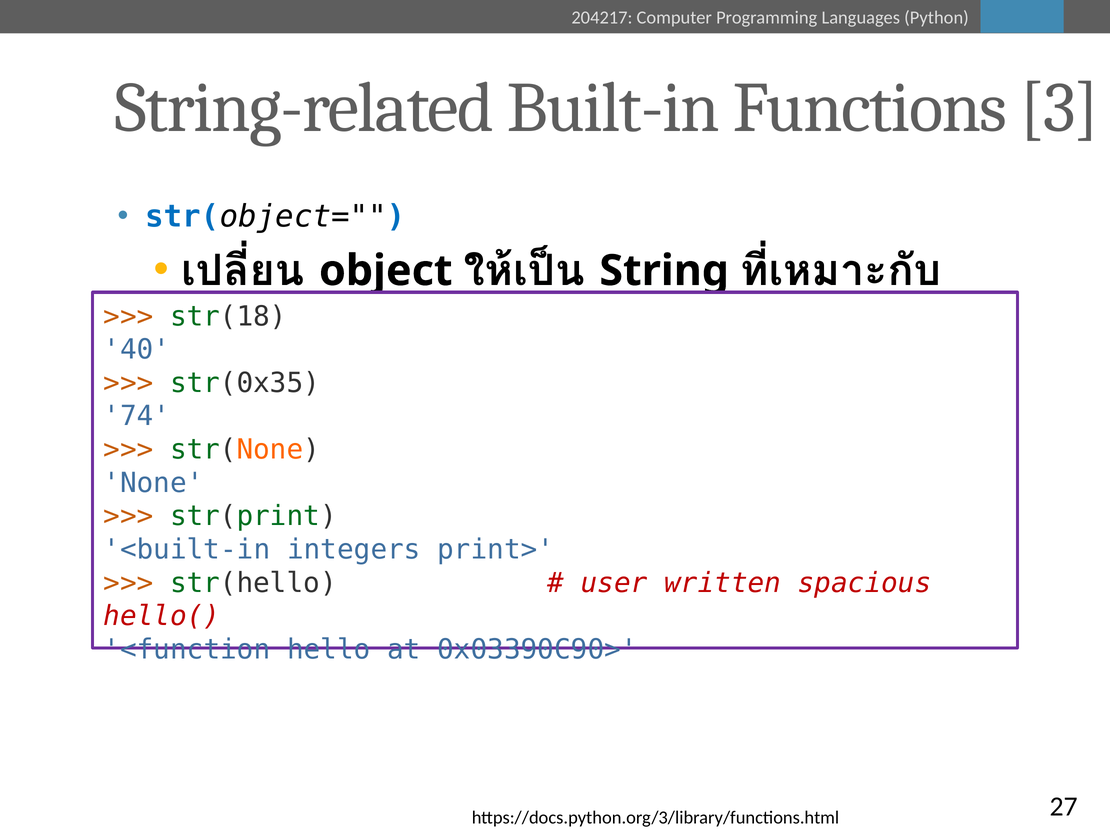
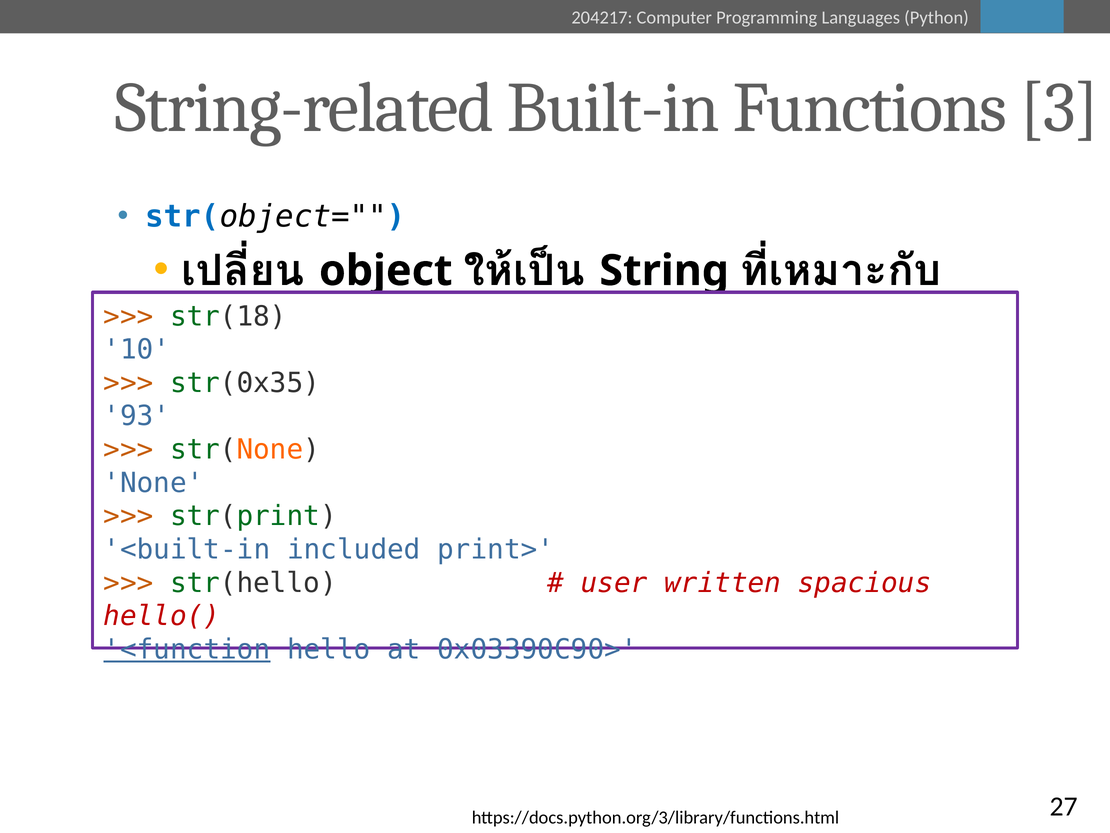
40: 40 -> 10 (137, 349)
74: 74 -> 93 (137, 416)
integers: integers -> included (354, 549)
<function underline: none -> present (187, 649)
